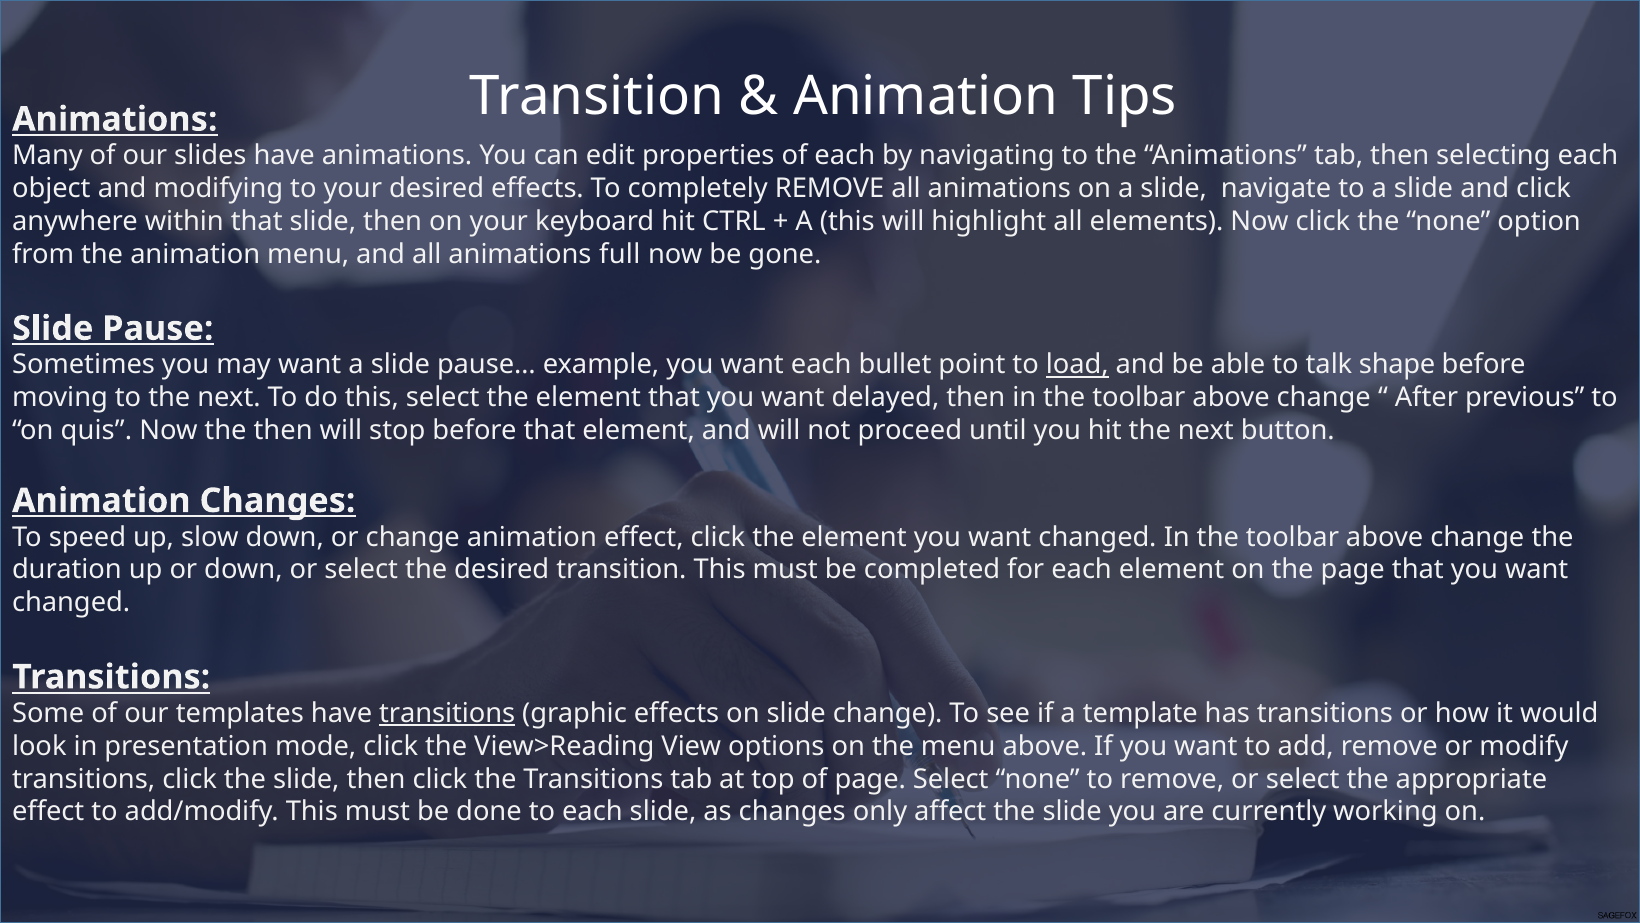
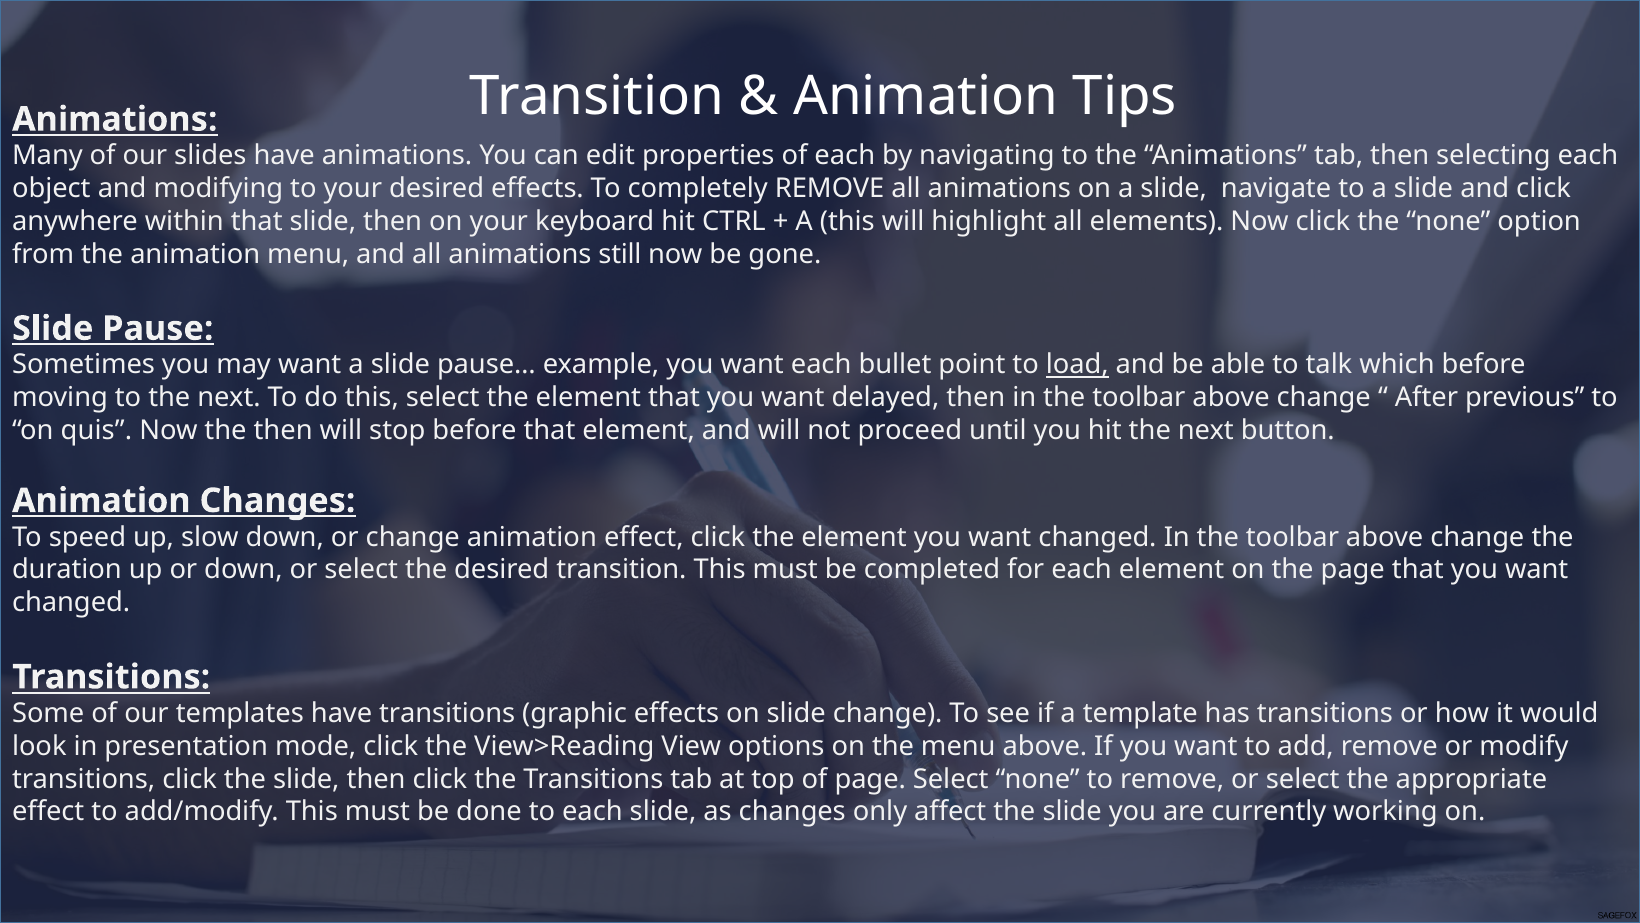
full: full -> still (620, 254)
shape: shape -> which (1397, 365)
transitions underline: present -> none (447, 713)
